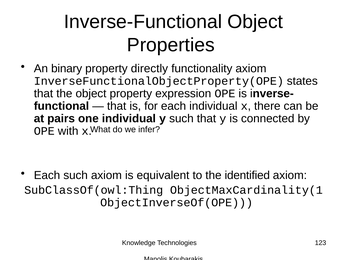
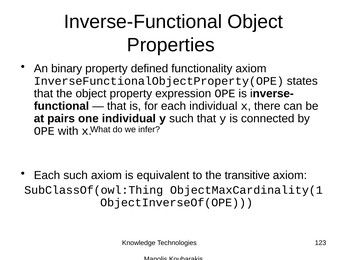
directly: directly -> defined (150, 69)
identified: identified -> transitive (247, 175)
